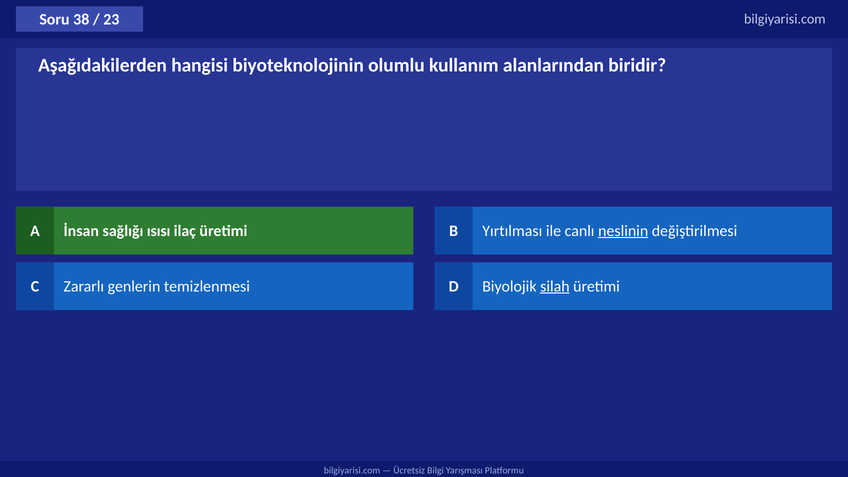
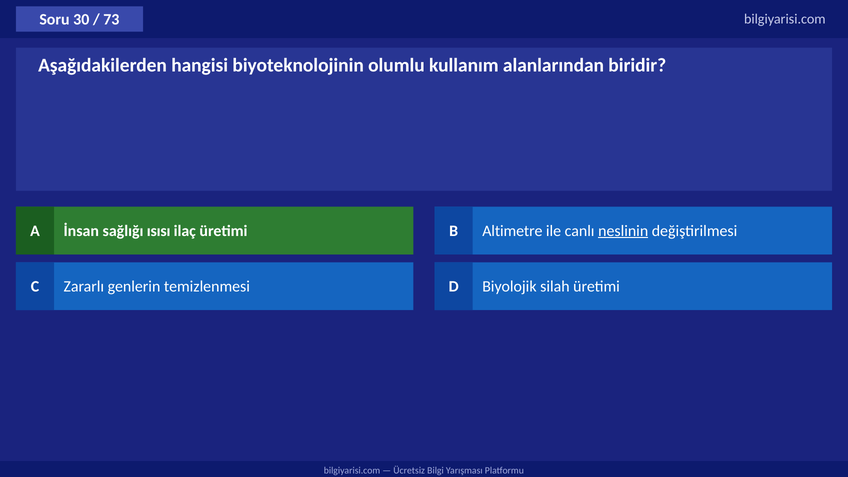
38: 38 -> 30 (81, 19)
23: 23 -> 73 (111, 19)
Yırtılması: Yırtılması -> Altimetre (512, 231)
silah underline: present -> none (555, 286)
